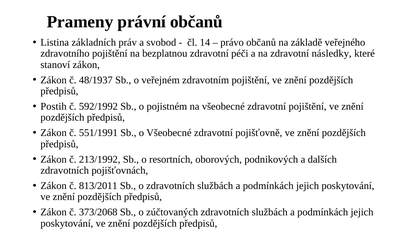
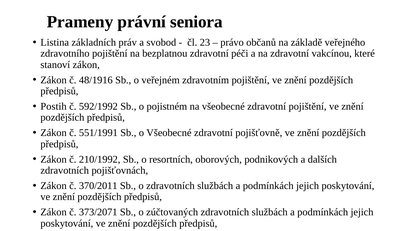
právní občanů: občanů -> seniora (196, 22)
14: 14 -> 23 (205, 43)
následky: následky -> vakcínou (332, 54)
48/1937: 48/1937 -> 48/1916 (96, 80)
213/1992: 213/1992 -> 210/1992 (100, 159)
813/2011: 813/2011 -> 370/2011 (98, 186)
373/2068: 373/2068 -> 373/2071 (98, 212)
